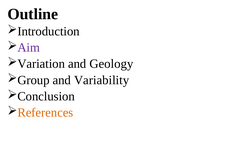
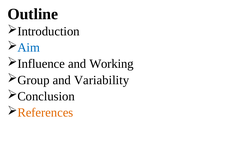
Aim colour: purple -> blue (29, 47)
Variation: Variation -> Influence (41, 64)
Geology: Geology -> Working (111, 64)
